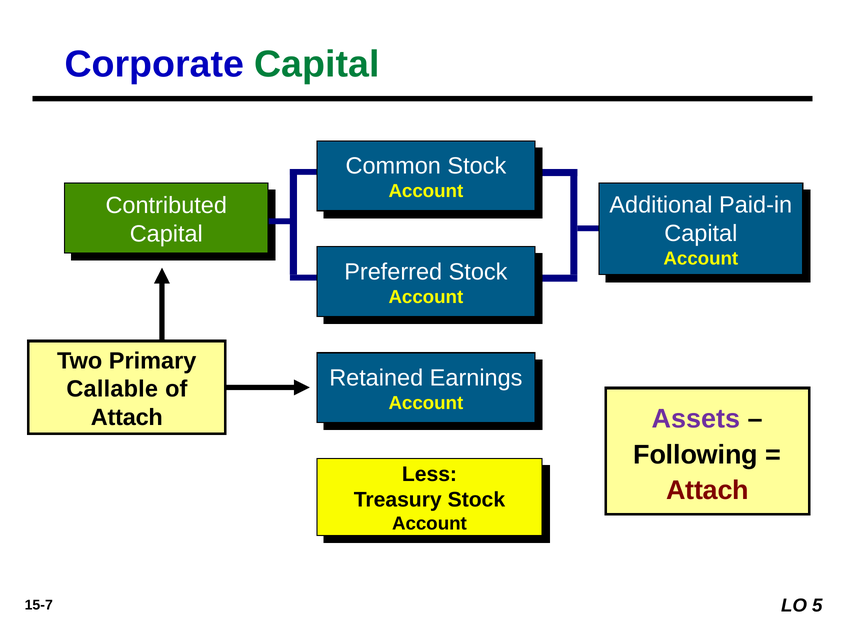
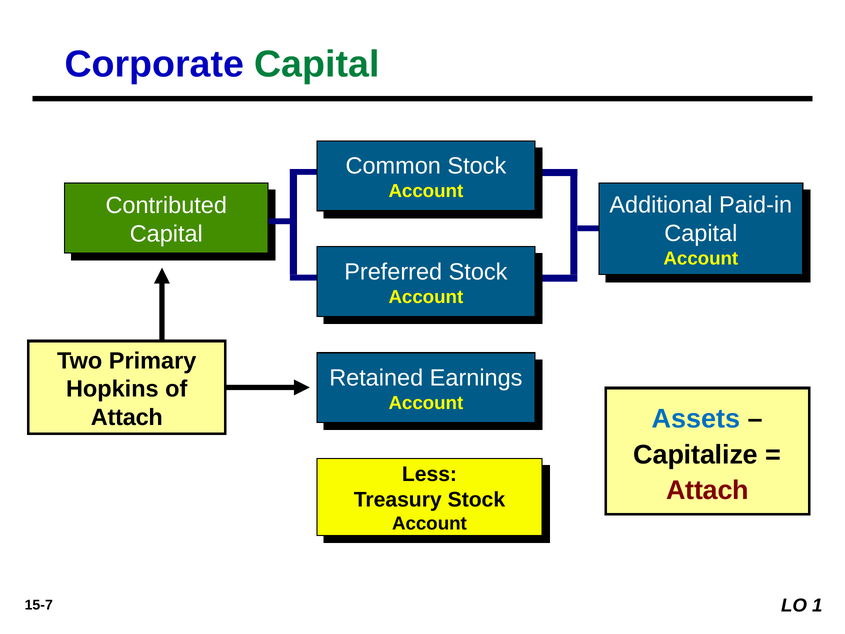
Callable: Callable -> Hopkins (112, 389)
Assets colour: purple -> blue (696, 419)
Following: Following -> Capitalize (696, 454)
5: 5 -> 1 (817, 605)
